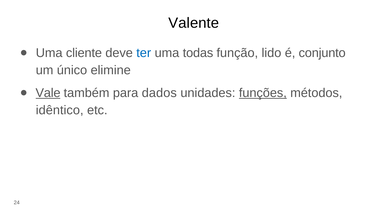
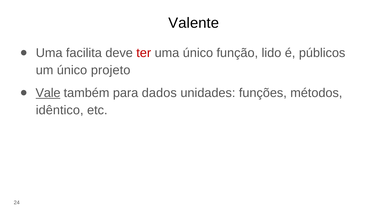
cliente: cliente -> facilita (84, 53)
ter colour: blue -> red (144, 53)
uma todas: todas -> único (198, 53)
conjunto: conjunto -> públicos (322, 53)
elimine: elimine -> projeto (111, 70)
funções underline: present -> none (263, 93)
